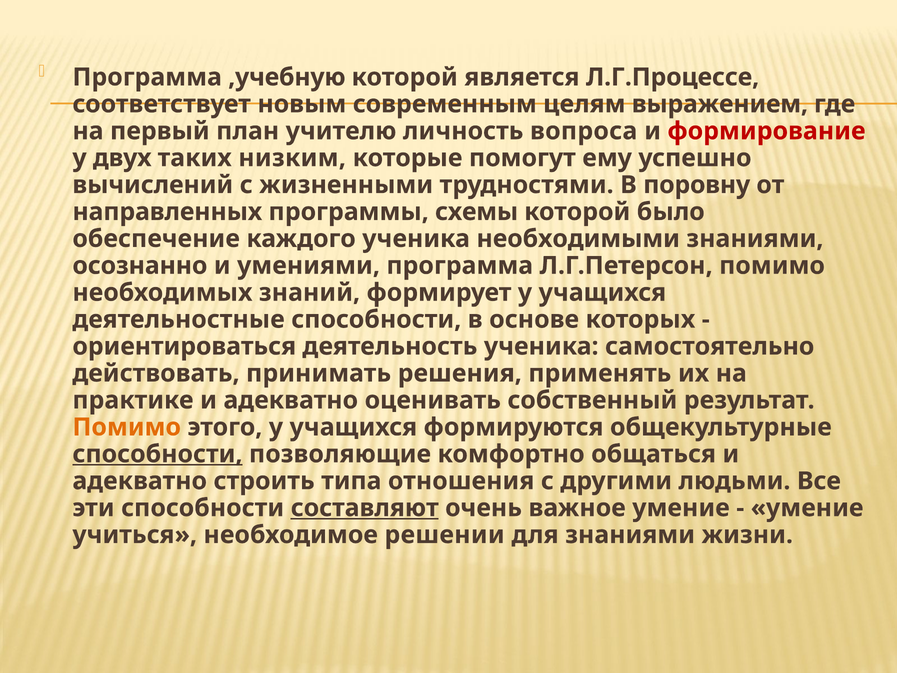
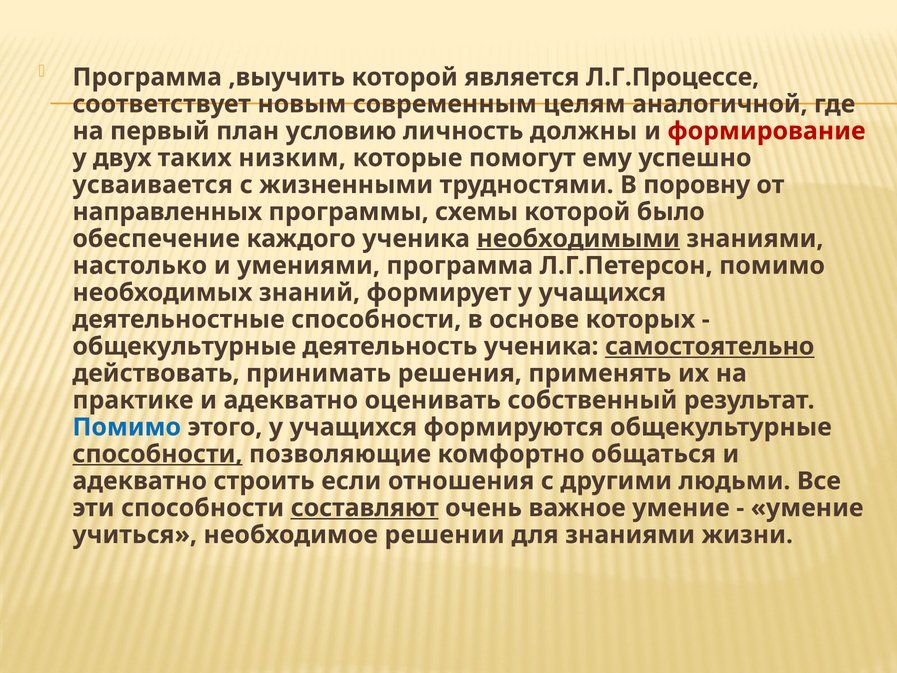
,учебную: ,учебную -> ,выучить (287, 77)
выражением: выражением -> аналогичной (720, 104)
учителю: учителю -> условию (341, 131)
вопроса: вопроса -> должны (584, 131)
вычислений: вычислений -> усваивается (153, 185)
необходимыми underline: none -> present (578, 239)
осознанно: осознанно -> настолько (140, 266)
ориентироваться: ориентироваться -> общекультурные (184, 346)
самостоятельно underline: none -> present (710, 346)
Помимо colour: orange -> blue (127, 427)
типа: типа -> если (351, 481)
